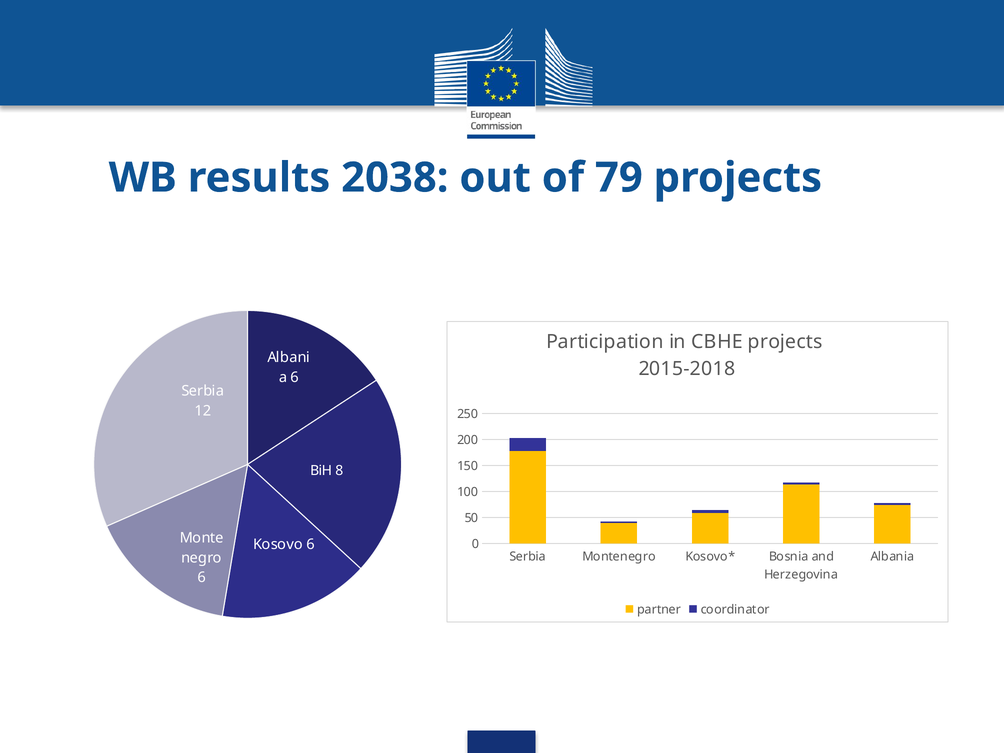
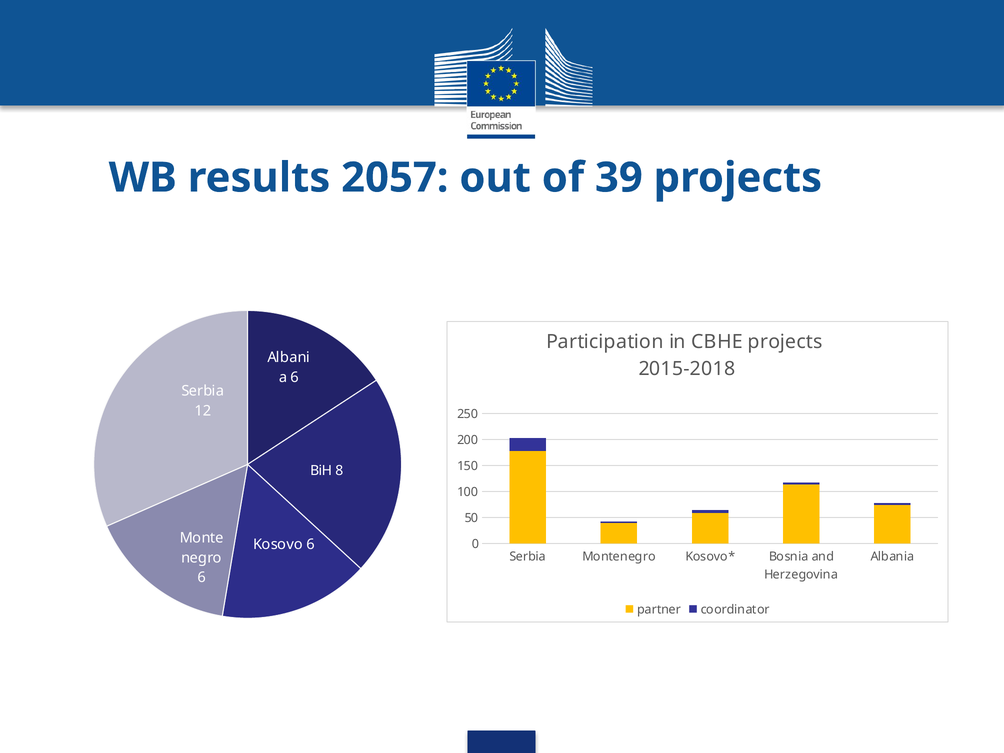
2038: 2038 -> 2057 (395, 178)
79: 79 -> 39 (619, 178)
